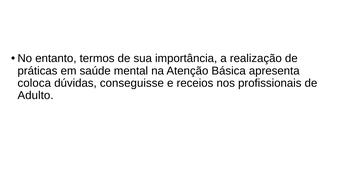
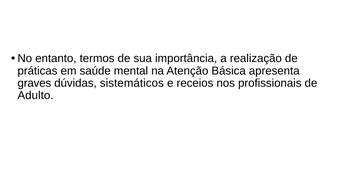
coloca: coloca -> graves (34, 83)
conseguisse: conseguisse -> sistemáticos (132, 83)
